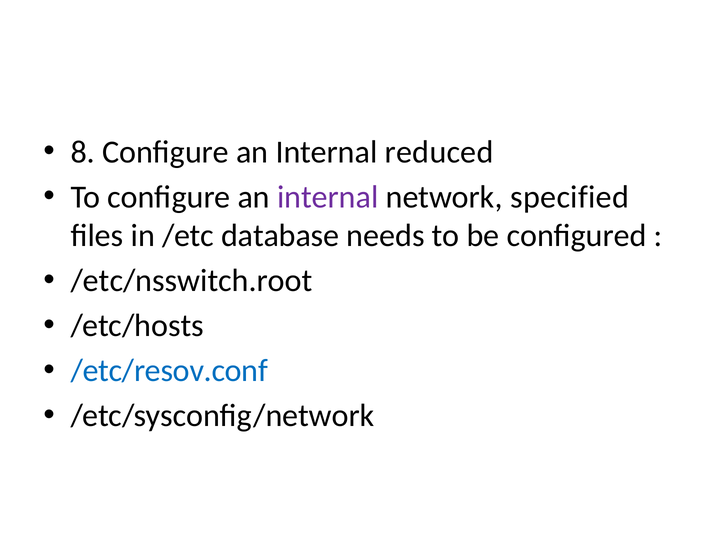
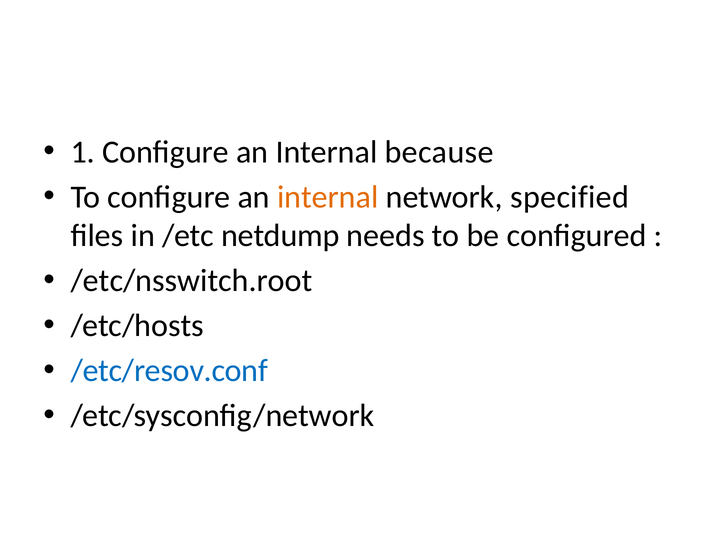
8: 8 -> 1 (83, 152)
reduced: reduced -> because (439, 152)
internal colour: purple -> orange (328, 197)
database: database -> netdump (280, 235)
